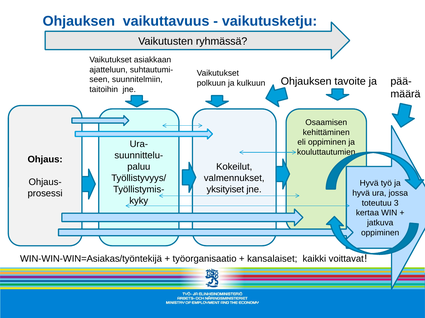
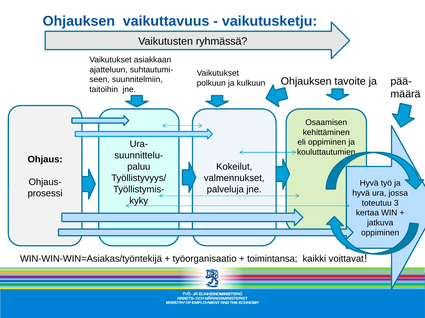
yksityiset: yksityiset -> palveluja (225, 190)
kansalaiset: kansalaiset -> toimintansa (272, 259)
